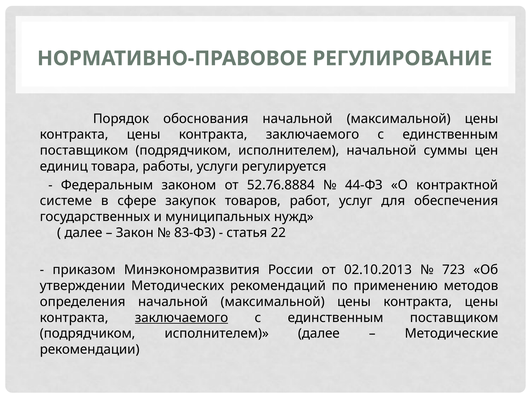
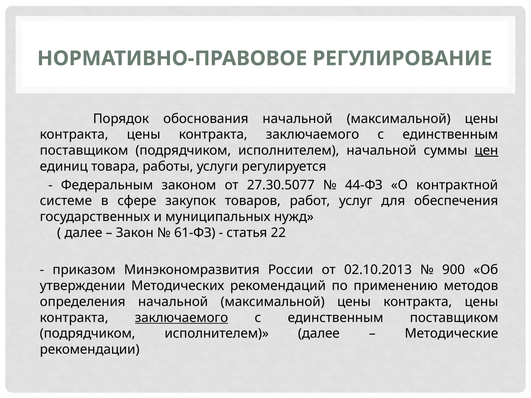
цен underline: none -> present (486, 151)
52.76.8884: 52.76.8884 -> 27.30.5077 (281, 185)
83-ФЗ: 83-ФЗ -> 61-ФЗ (195, 233)
723: 723 -> 900 (454, 270)
